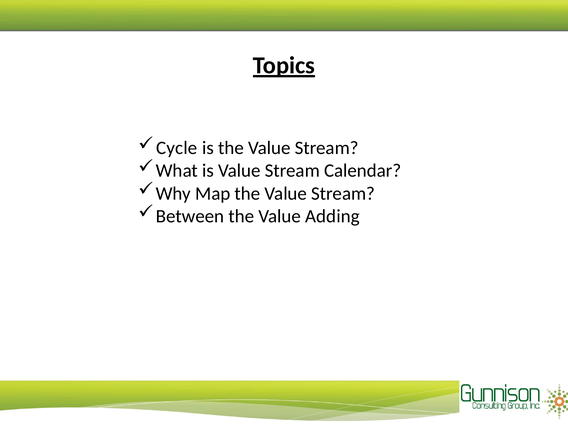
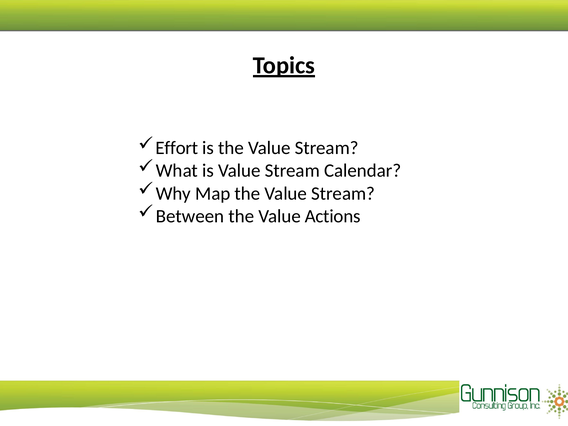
Cycle: Cycle -> Effort (177, 148)
Adding: Adding -> Actions (333, 216)
